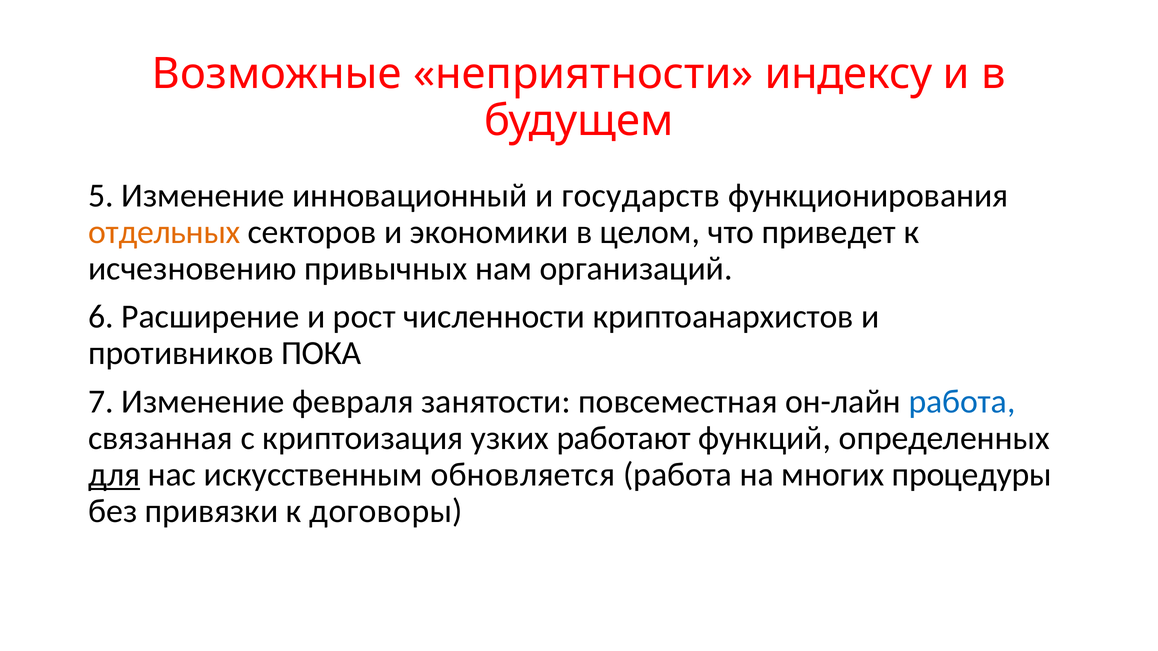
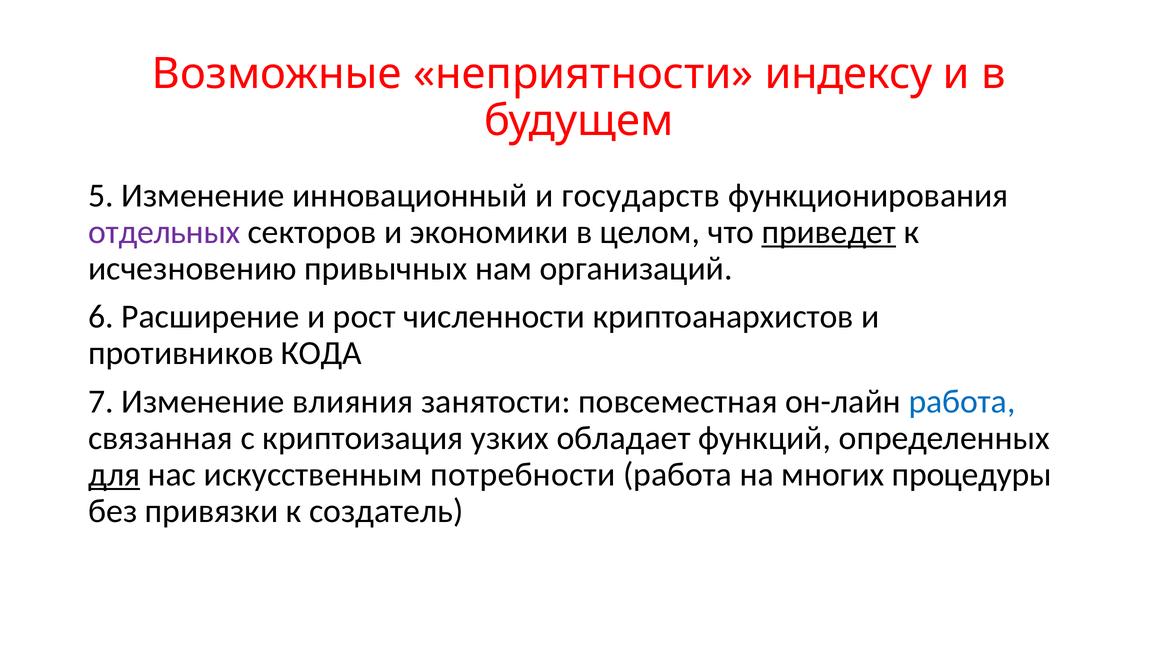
отдельных colour: orange -> purple (164, 232)
приведет underline: none -> present (829, 232)
ПОКА: ПОКА -> КОДА (321, 353)
февраля: февраля -> влияния (353, 402)
работают: работают -> обладает (624, 438)
обновляется: обновляется -> потребности (523, 475)
договоры: договоры -> создатель (386, 511)
